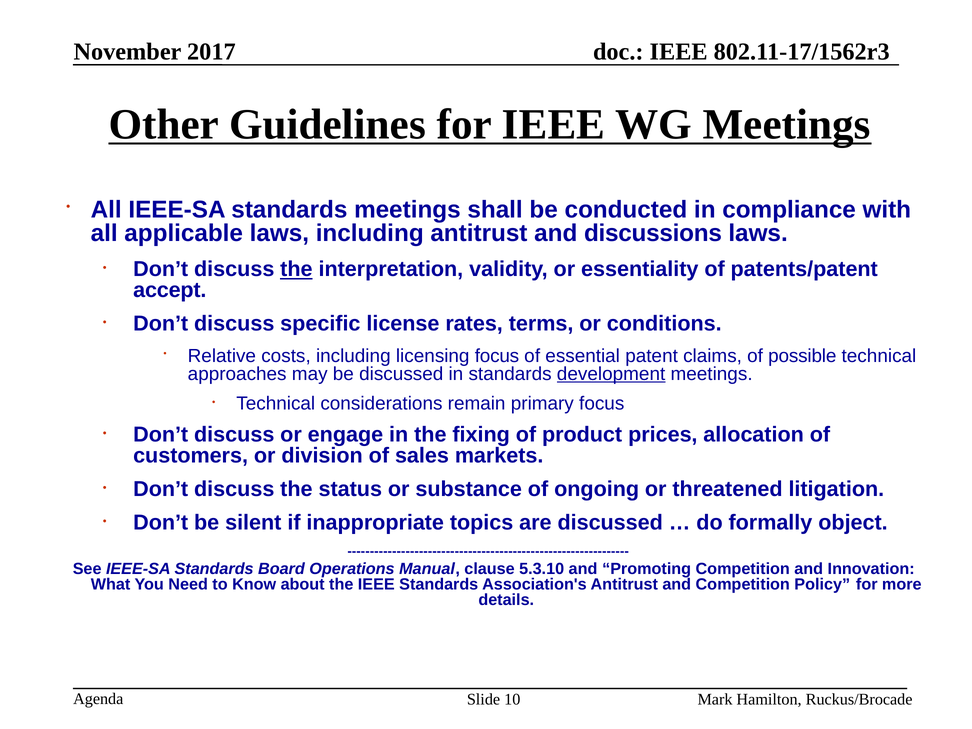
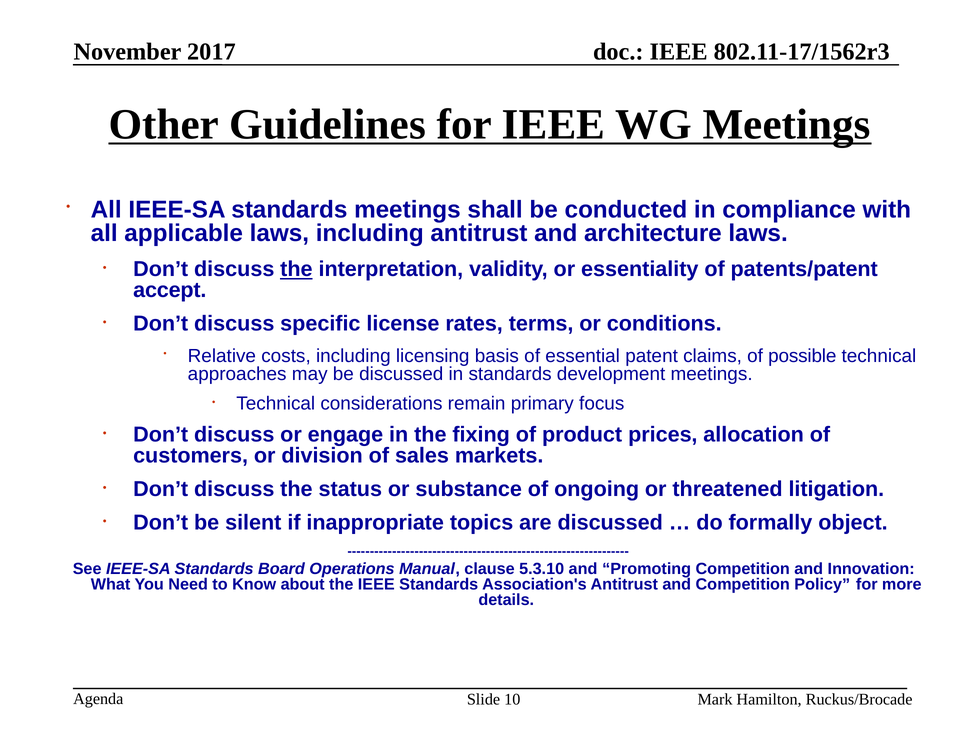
discussions: discussions -> architecture (653, 233)
licensing focus: focus -> basis (497, 356)
development underline: present -> none (611, 374)
